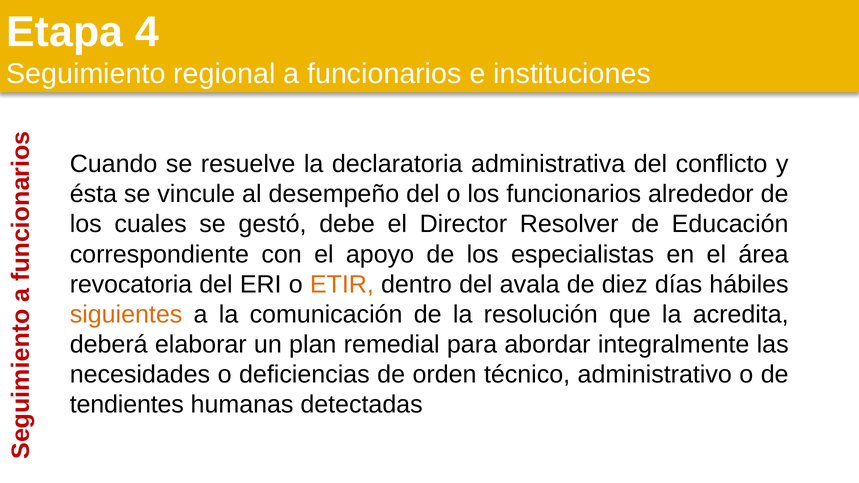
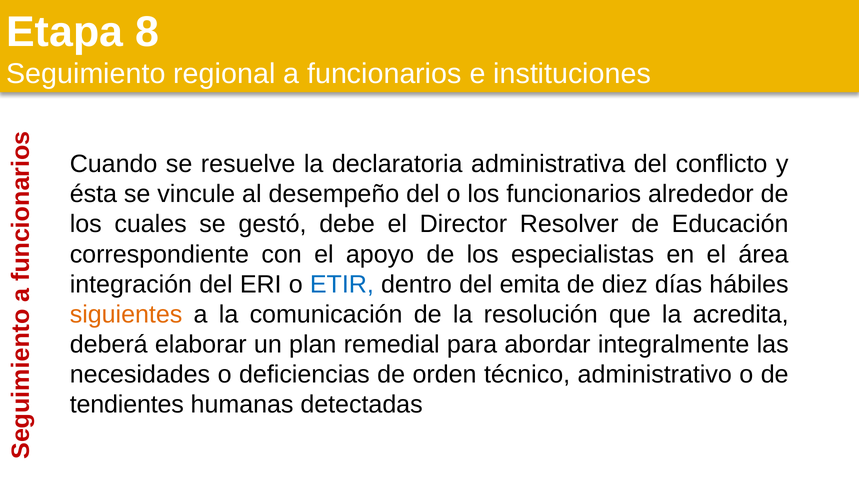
4: 4 -> 8 (147, 32)
revocatoria: revocatoria -> integración (131, 284)
ETIR colour: orange -> blue (342, 284)
avala: avala -> emita (530, 284)
